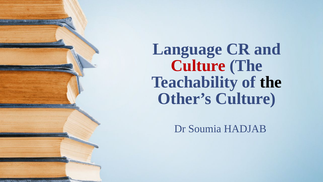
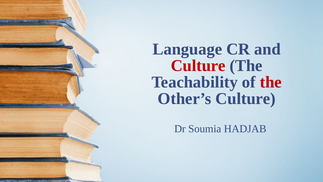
the colour: black -> red (271, 82)
